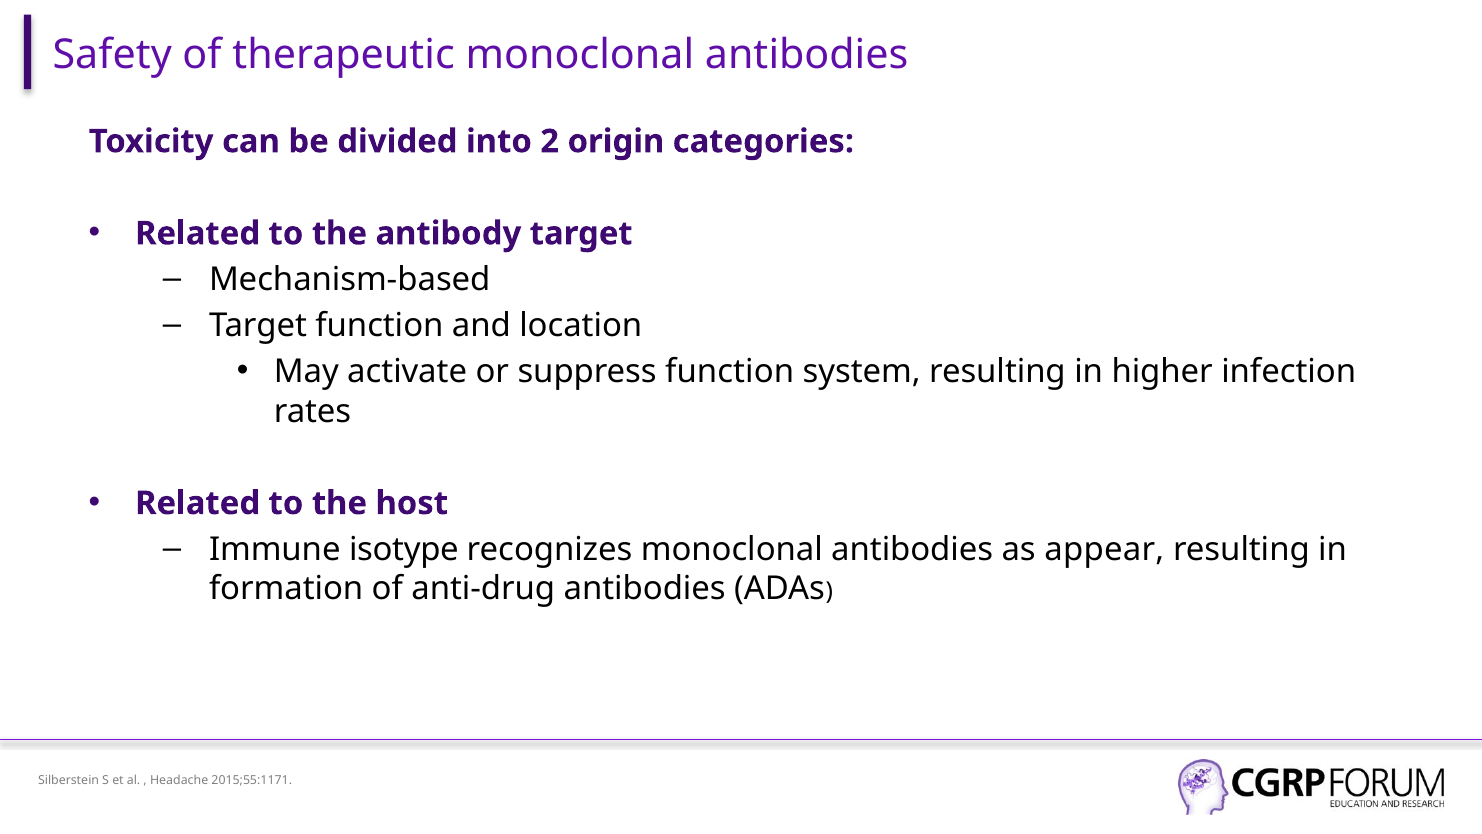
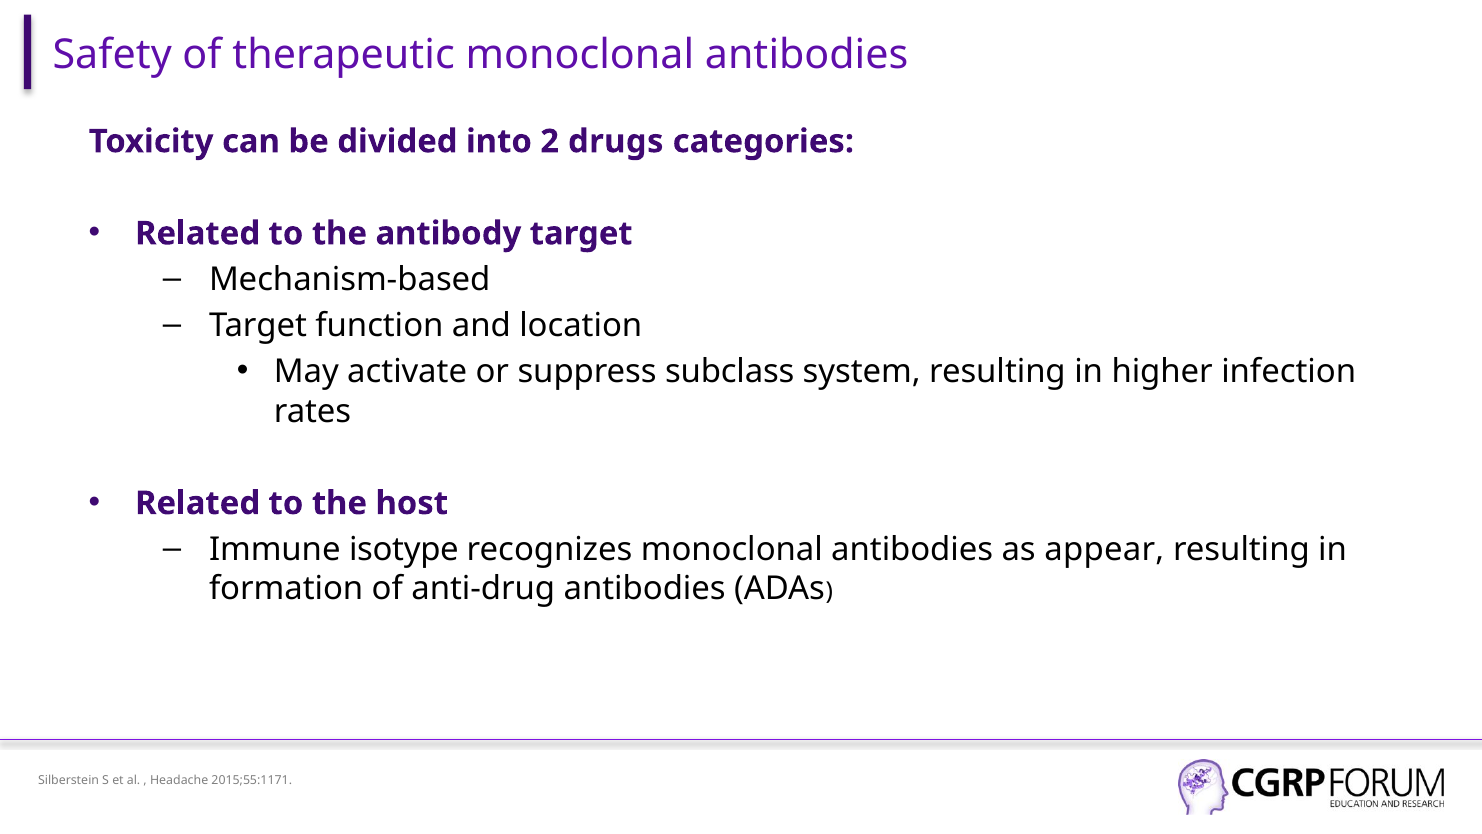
origin: origin -> drugs (616, 141)
suppress function: function -> subclass (730, 372)
